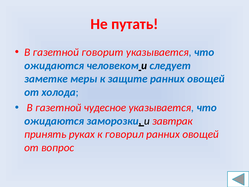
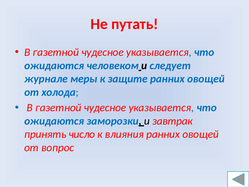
говорит: говорит -> чудесное (103, 52)
заметке: заметке -> журнале (46, 79)
руках: руках -> число (82, 134)
говорил: говорил -> влияния (124, 134)
